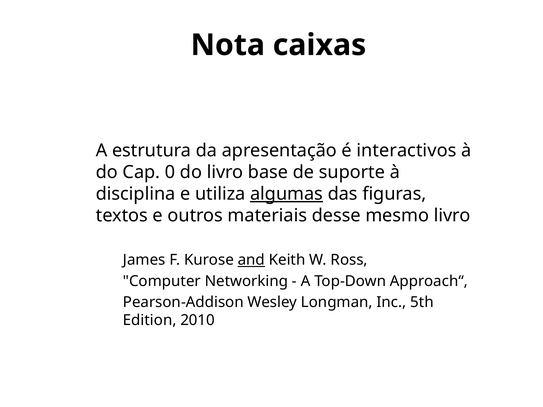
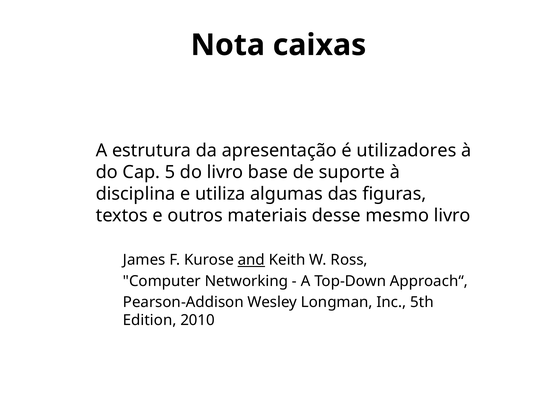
interactivos: interactivos -> utilizadores (406, 151)
0: 0 -> 5 (170, 172)
algumas underline: present -> none (287, 194)
